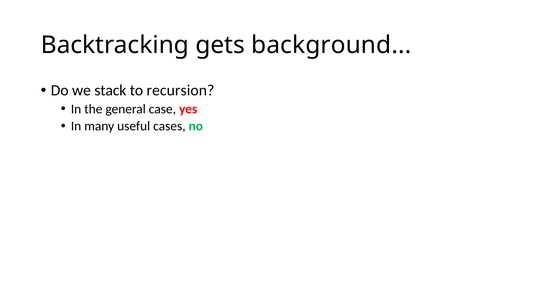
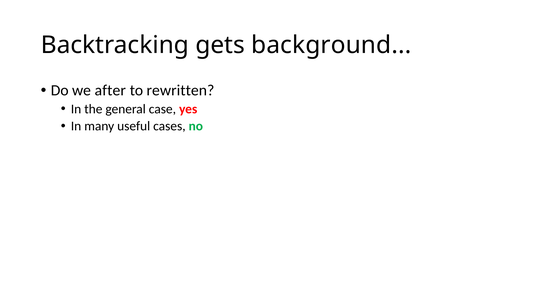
stack: stack -> after (110, 90)
recursion: recursion -> rewritten (180, 90)
